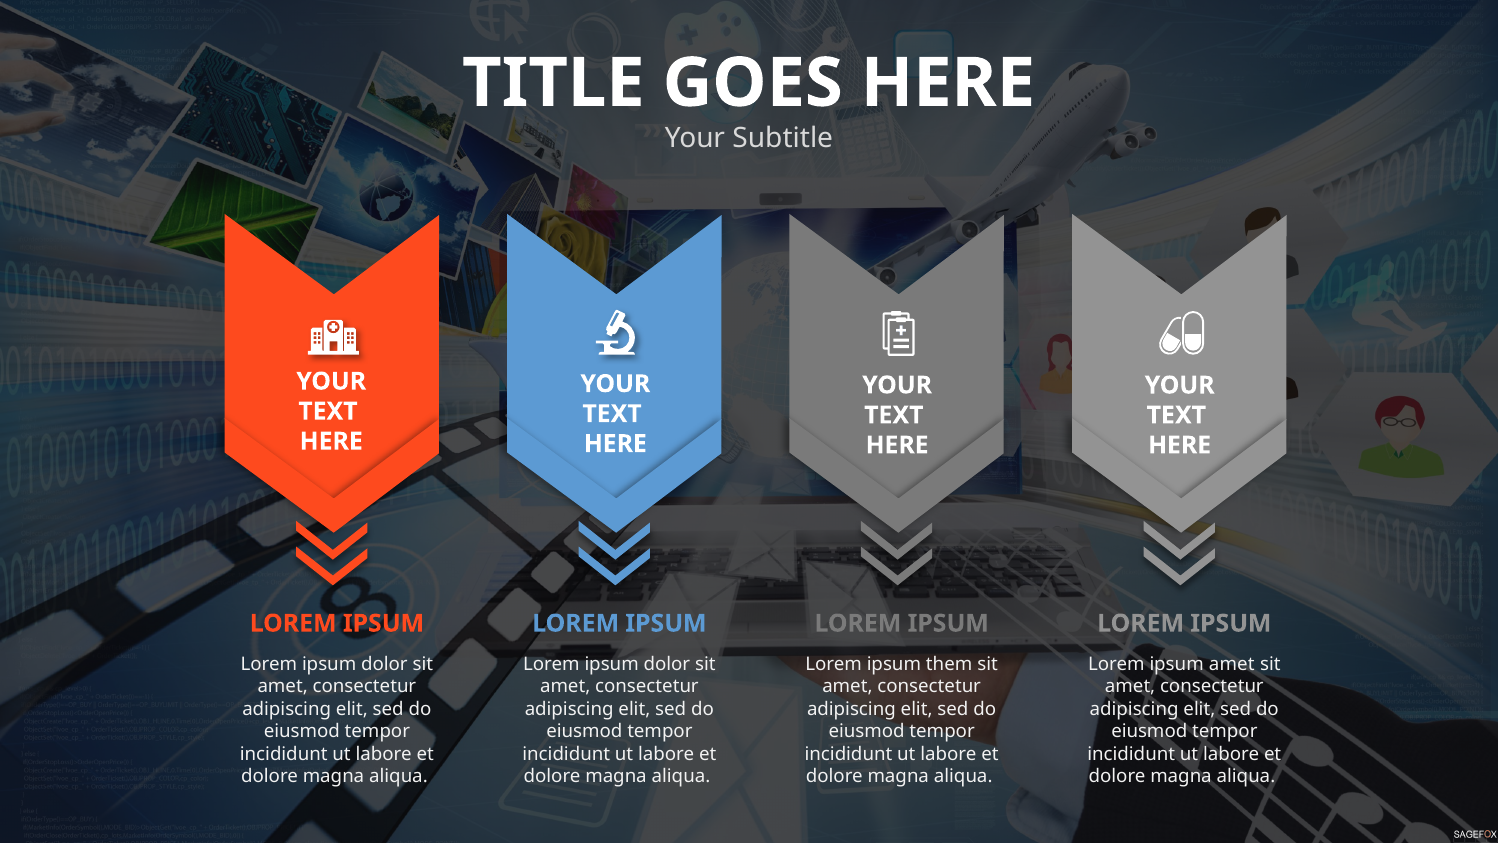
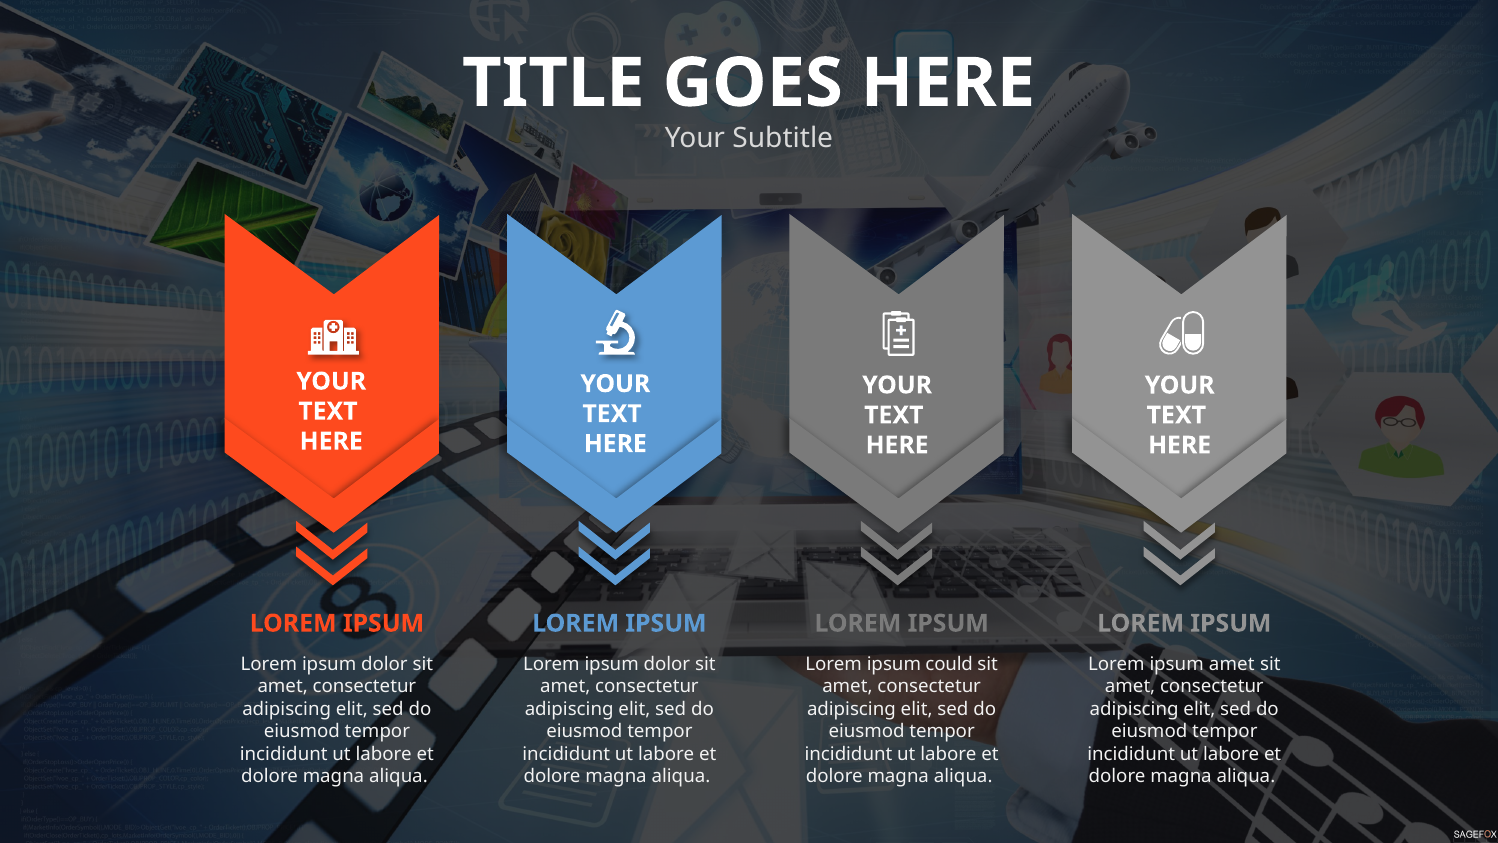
them: them -> could (949, 664)
